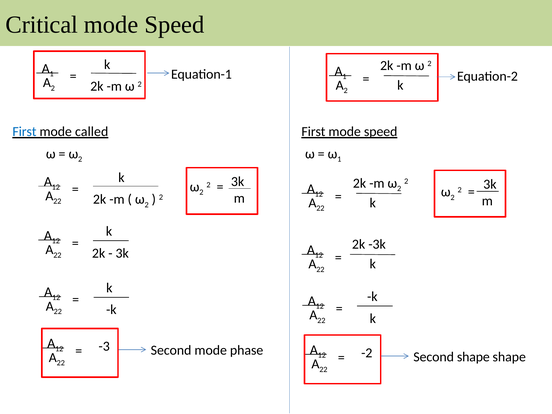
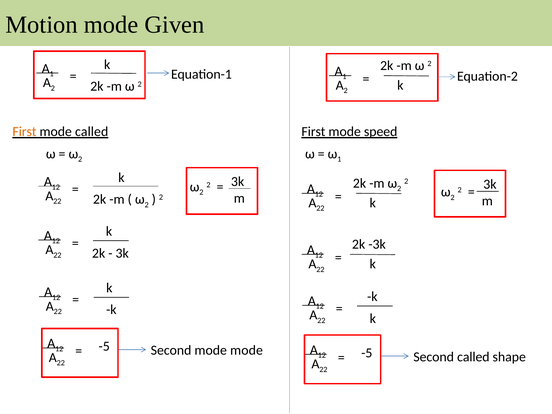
Critical: Critical -> Motion (42, 25)
Speed: Speed -> Given (174, 25)
First colour: blue -> orange (24, 132)
-3: -3 -> -5 (104, 346)
mode phase: phase -> mode (247, 350)
-2: -2 -> -5 (367, 353)
Second shape: shape -> called (473, 357)
